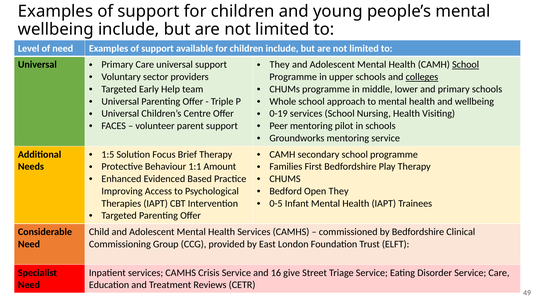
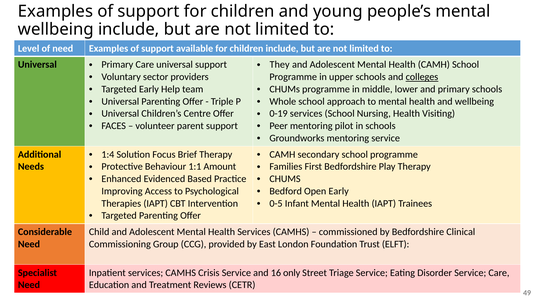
School underline: present -> none (466, 65)
1:5: 1:5 -> 1:4 (108, 154)
Open They: They -> Early (339, 191)
give: give -> only (292, 273)
